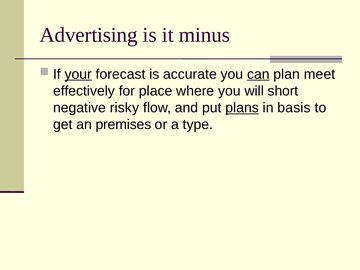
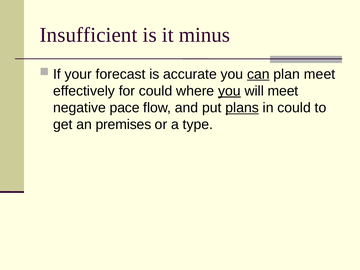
Advertising: Advertising -> Insufficient (88, 35)
your underline: present -> none (78, 74)
for place: place -> could (156, 91)
you underline: none -> present (229, 91)
will short: short -> meet (283, 91)
risky: risky -> pace (125, 108)
in basis: basis -> could (294, 108)
